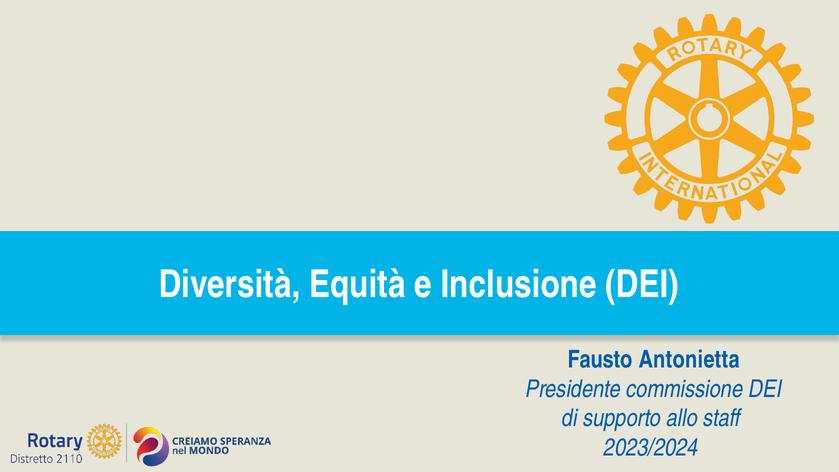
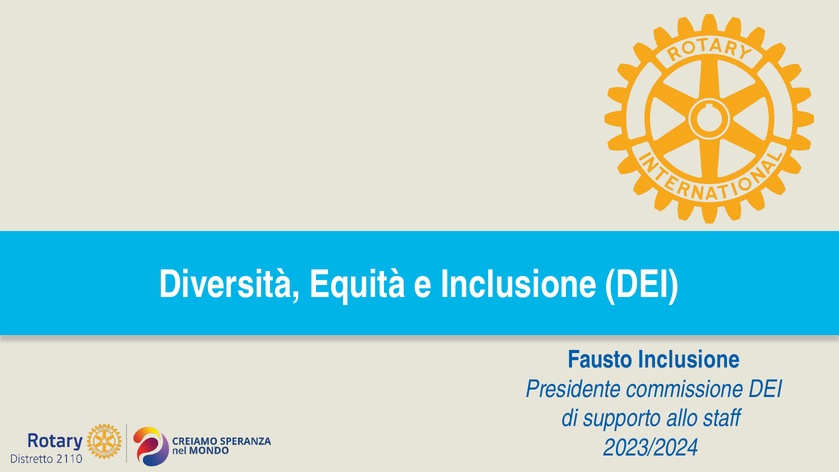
Fausto Antonietta: Antonietta -> Inclusione (689, 359)
